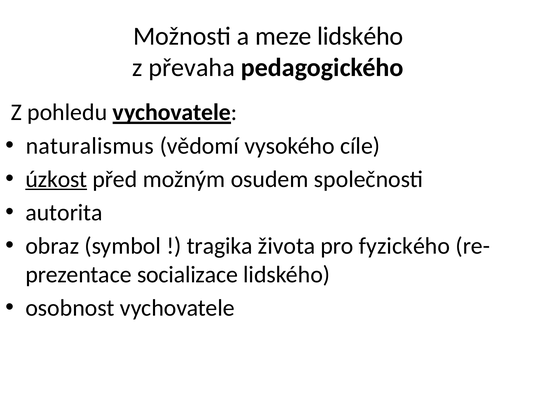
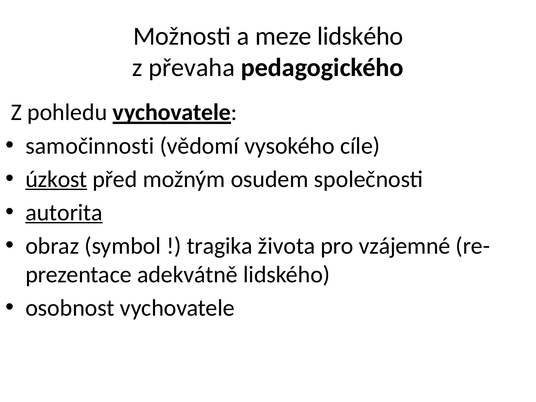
naturalismus: naturalismus -> samočinnosti (90, 146)
autorita underline: none -> present (64, 213)
fyzického: fyzického -> vzájemné (405, 246)
socializace: socializace -> adekvátně (187, 274)
